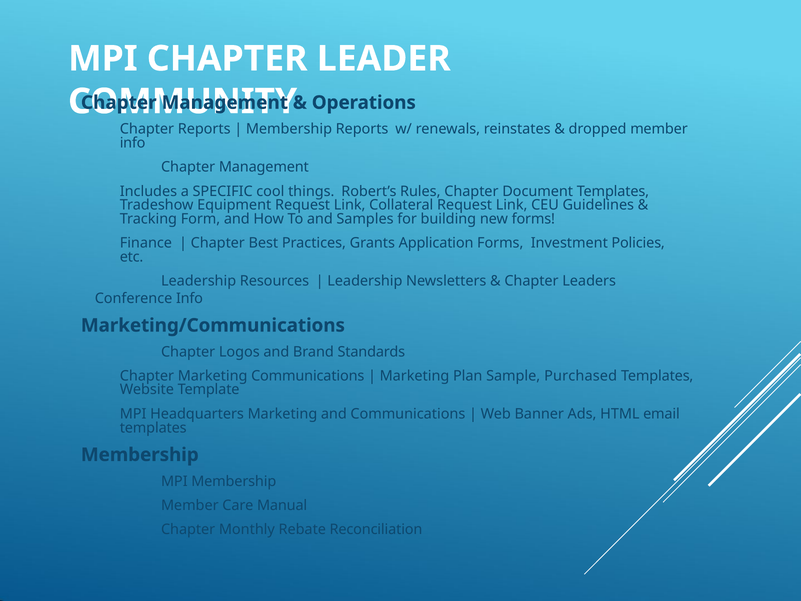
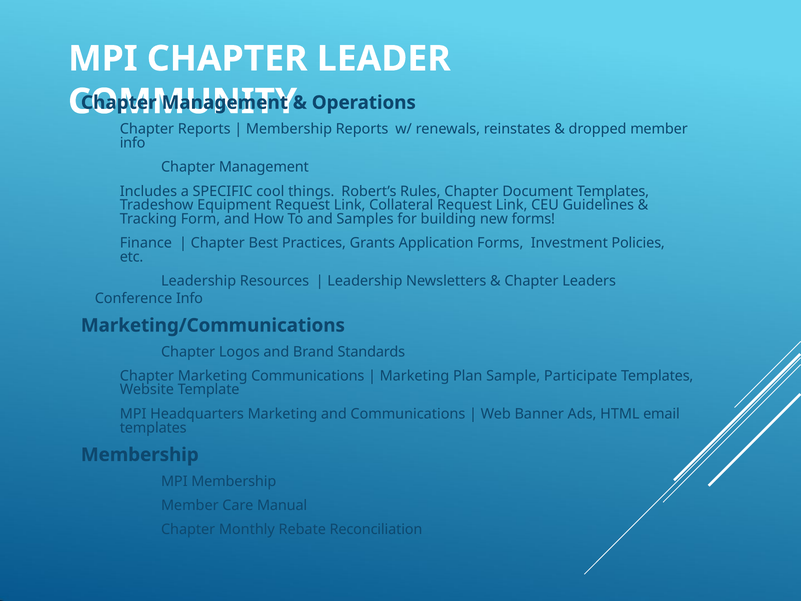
Purchased: Purchased -> Participate (581, 376)
